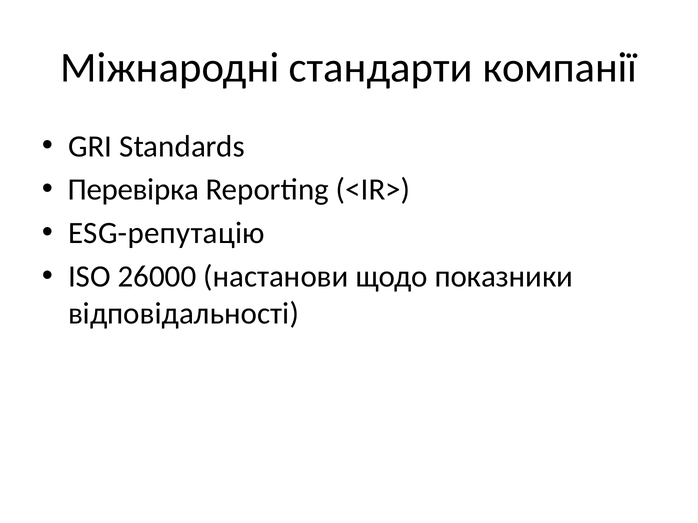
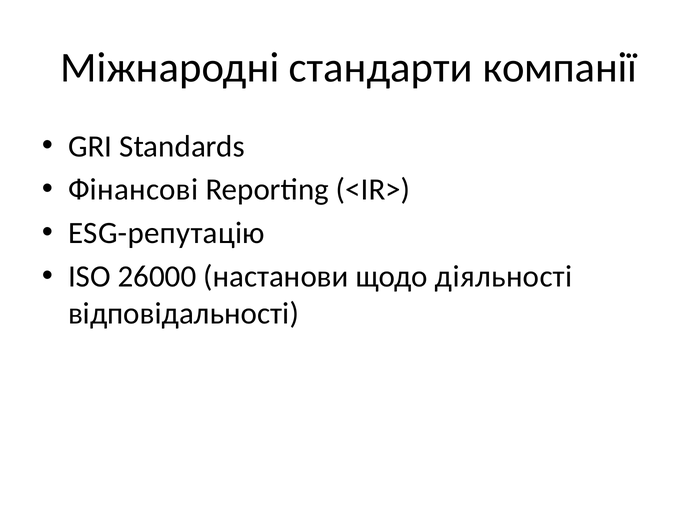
Перевірка: Перевірка -> Фінансові (133, 190)
показники: показники -> діяльності (504, 277)
